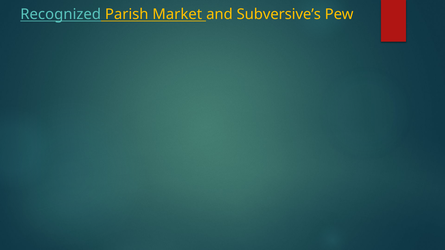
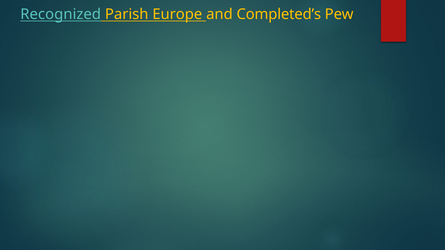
Market: Market -> Europe (177, 14)
Subversive’s: Subversive’s -> Completed’s (279, 14)
